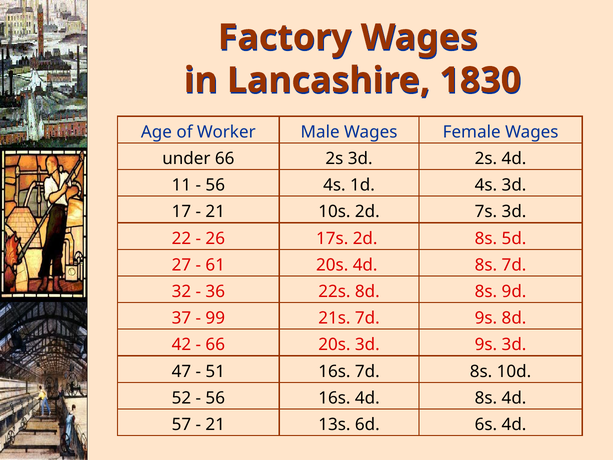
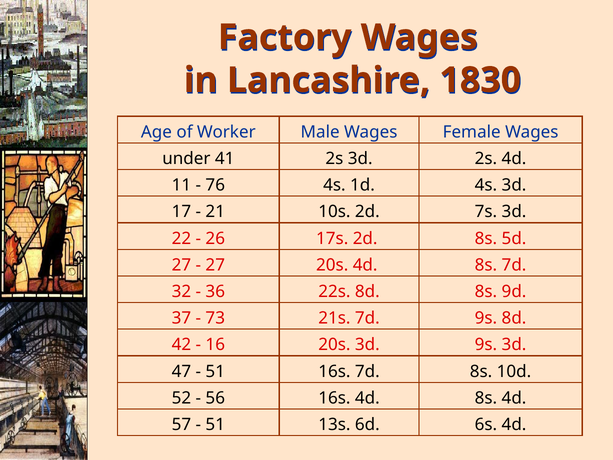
under 66: 66 -> 41 (225, 159)
56: 56 -> 76 (215, 185)
61: 61 -> 27 (215, 265)
99: 99 -> 73 (215, 318)
66: 66 -> 16 (215, 345)
21: 21 -> 51 (215, 424)
